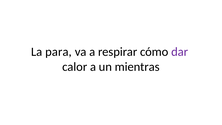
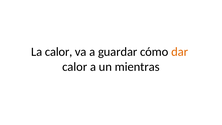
La para: para -> calor (59, 52)
respirar: respirar -> guardar (118, 52)
dar colour: purple -> orange (180, 52)
